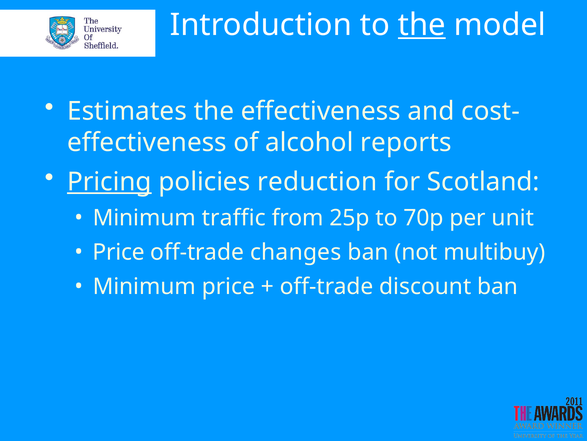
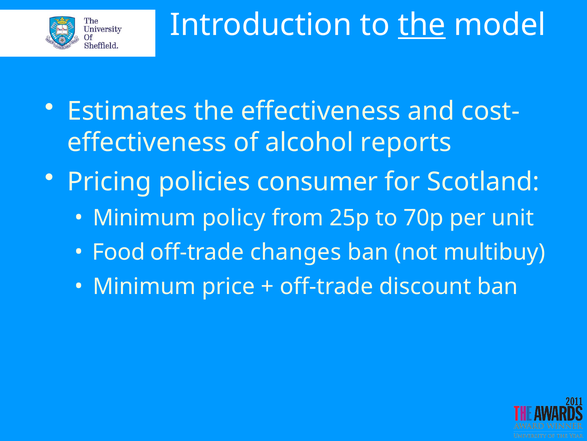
Pricing underline: present -> none (109, 182)
reduction: reduction -> consumer (318, 182)
traffic: traffic -> policy (234, 218)
Price: Price -> Food (119, 252)
